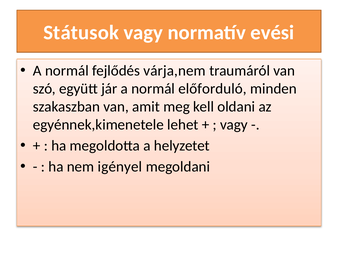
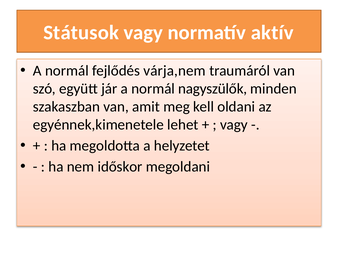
evési: evési -> aktív (272, 33)
előforduló: előforduló -> nagyszülők (213, 89)
igényel: igényel -> időskor (120, 167)
